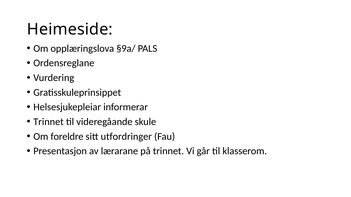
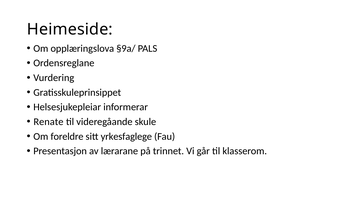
Trinnet: Trinnet -> Renate (48, 122)
utfordringer: utfordringer -> yrkesfaglege (126, 137)
